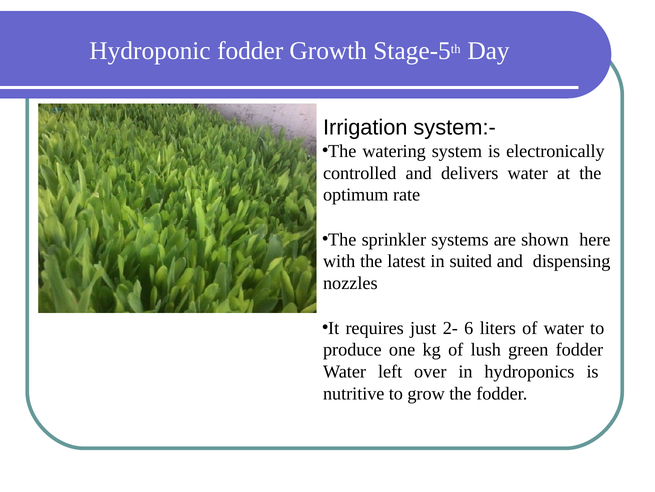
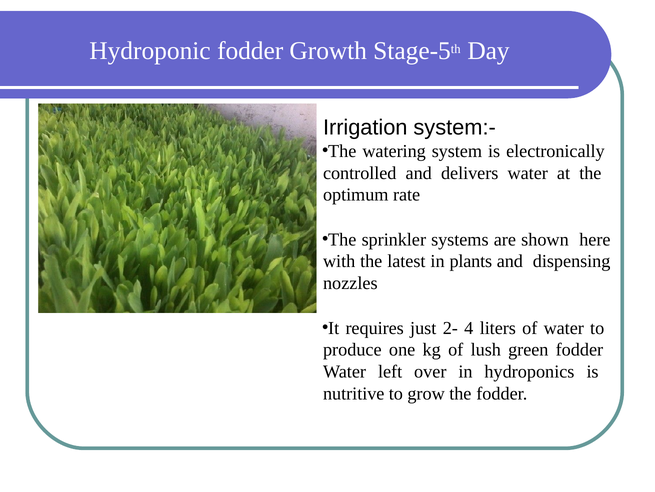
suited: suited -> plants (471, 261)
6: 6 -> 4 (469, 328)
